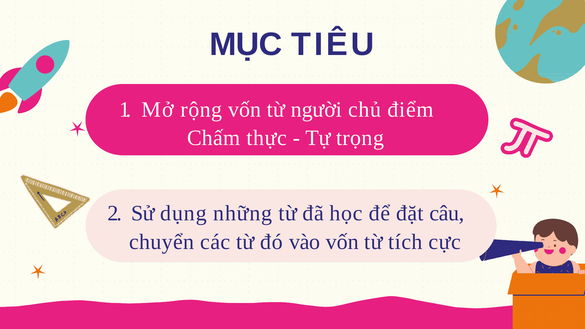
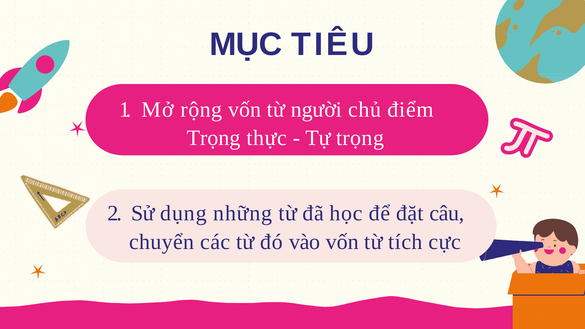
Chấm: Chấm -> Trọng (214, 138)
